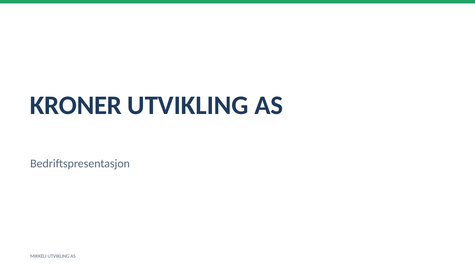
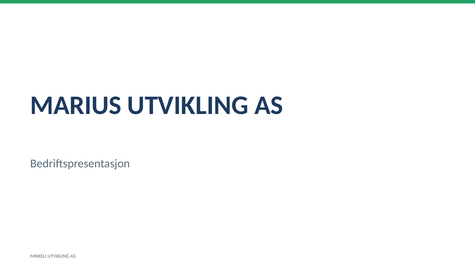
KRONER: KRONER -> MARIUS (76, 105)
